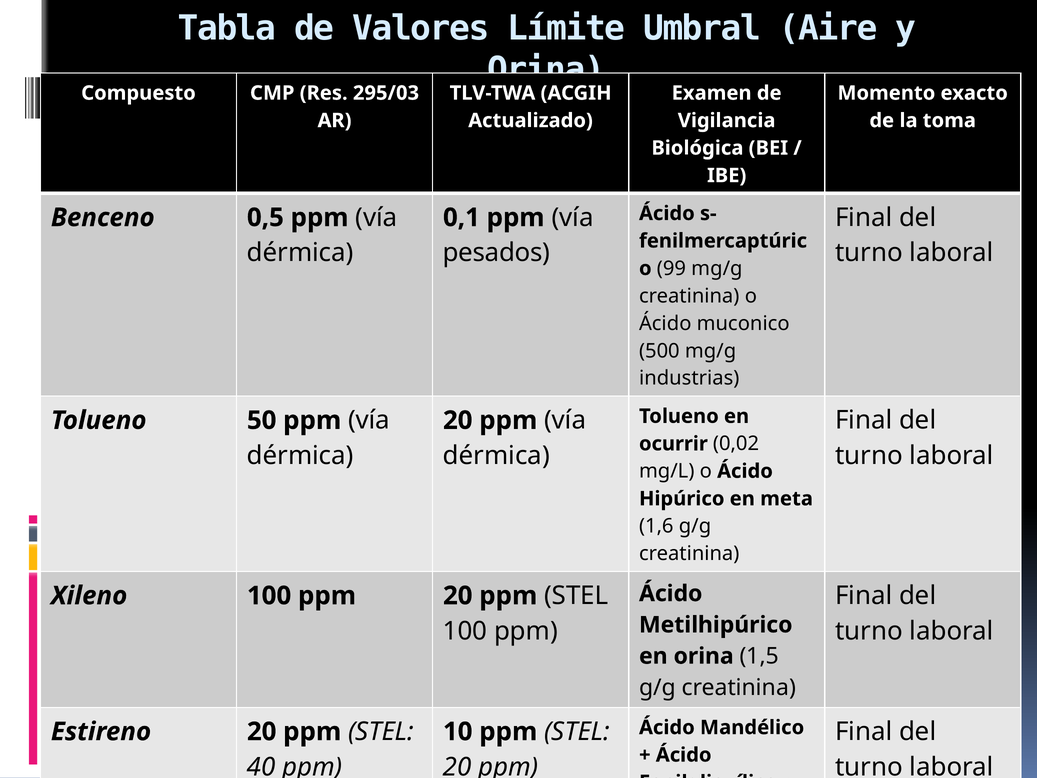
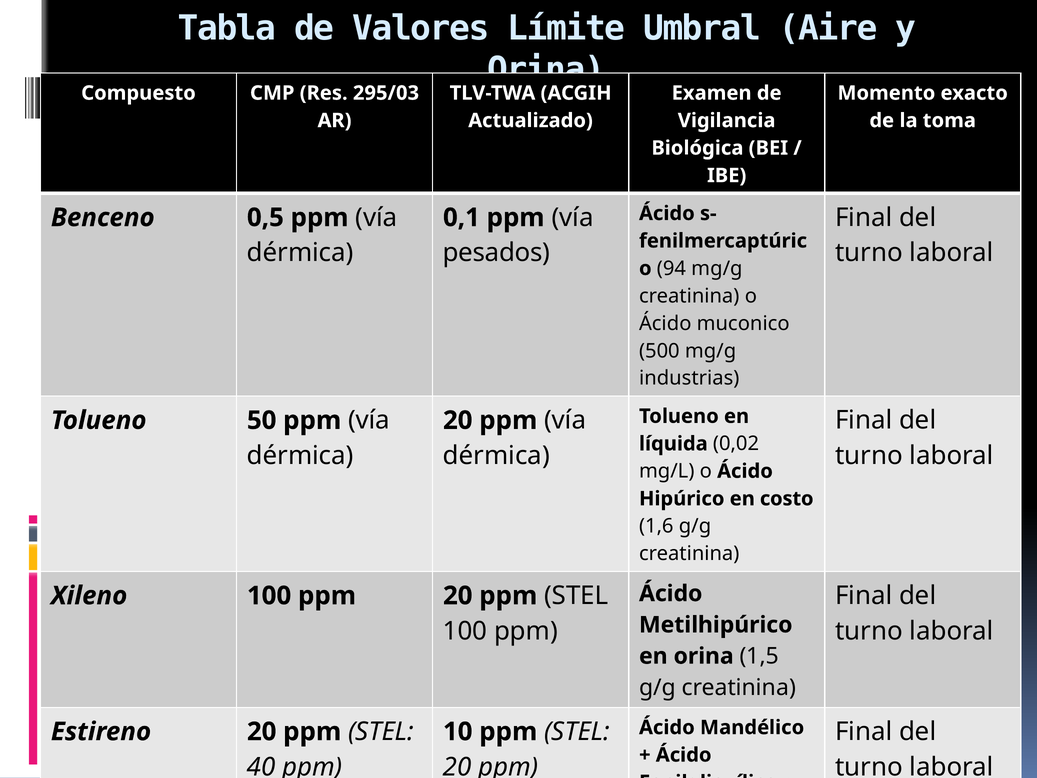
99: 99 -> 94 (671, 268)
ocurrir: ocurrir -> líquida (673, 444)
meta: meta -> costo (787, 499)
